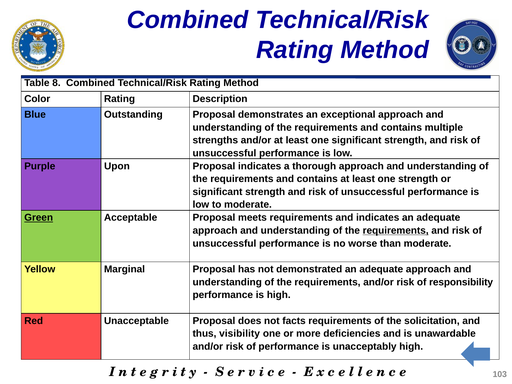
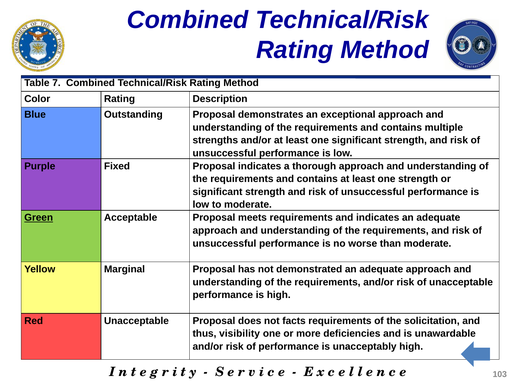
8: 8 -> 7 (56, 83)
Upon: Upon -> Fixed (117, 166)
requirements underline: present -> none (396, 231)
of responsibility: responsibility -> unacceptable (461, 282)
